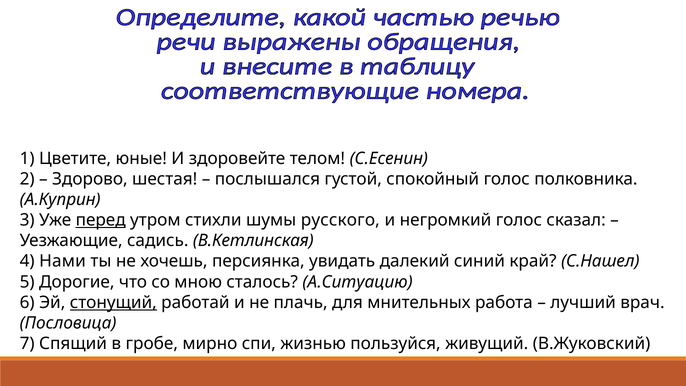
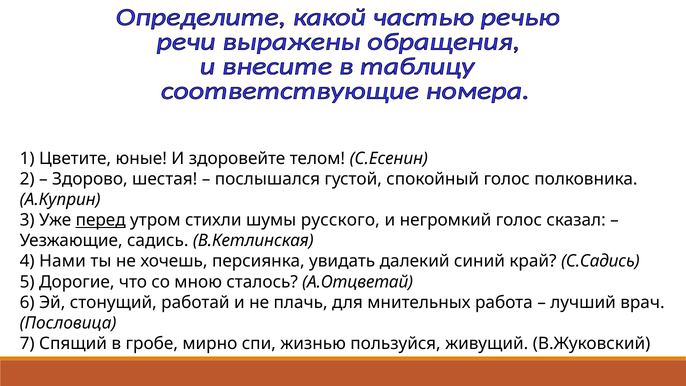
С.Нашел: С.Нашел -> С.Садись (600, 261)
А.Ситуацию: А.Ситуацию -> А.Отцветай (358, 282)
стонущий underline: present -> none (113, 302)
